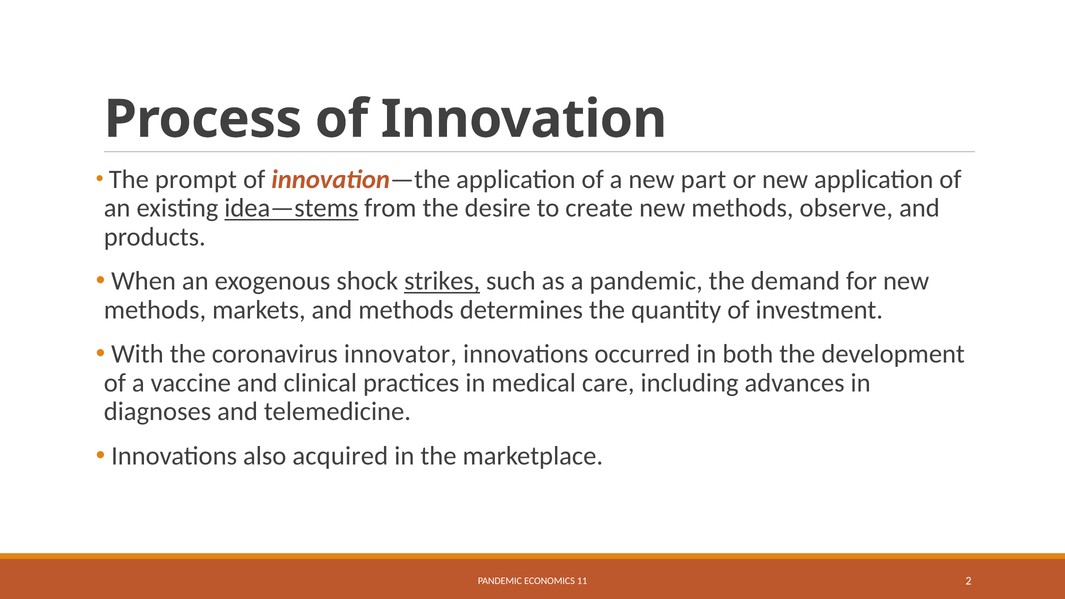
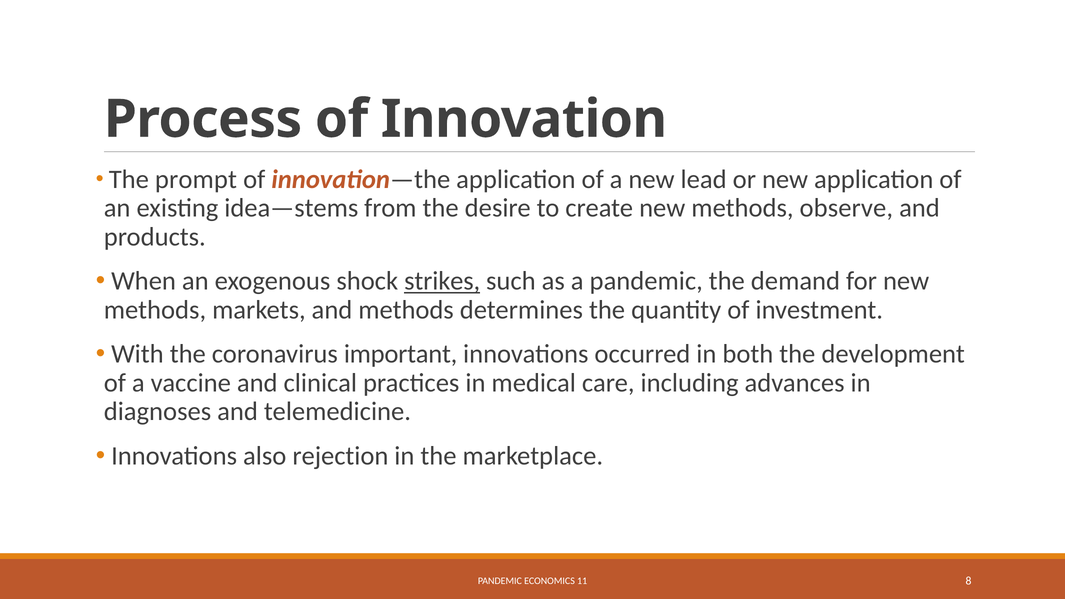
part: part -> lead (704, 179)
idea—stems underline: present -> none (291, 208)
innovator: innovator -> important (401, 354)
acquired: acquired -> rejection (340, 456)
2: 2 -> 8 (969, 581)
